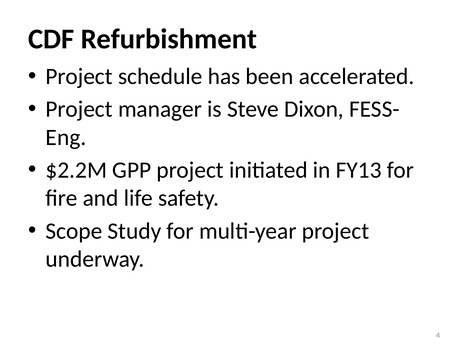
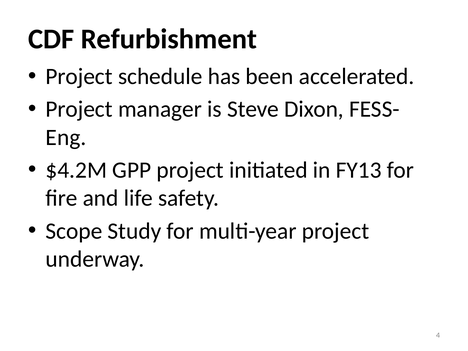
$2.2M: $2.2M -> $4.2M (76, 170)
